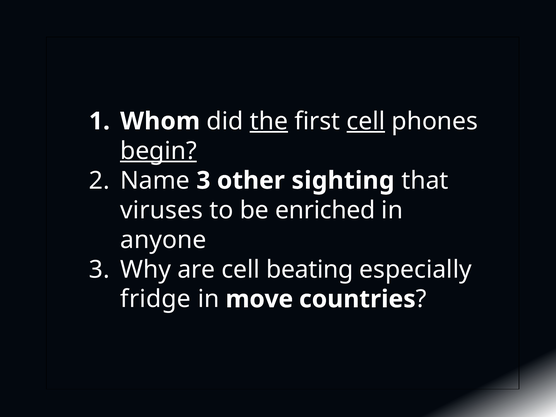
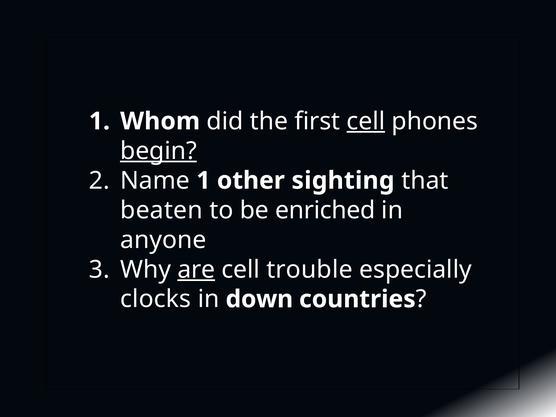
the underline: present -> none (269, 121)
Name 3: 3 -> 1 (203, 181)
viruses: viruses -> beaten (161, 210)
are underline: none -> present (196, 270)
beating: beating -> trouble (310, 270)
fridge: fridge -> clocks (156, 299)
move: move -> down (259, 299)
